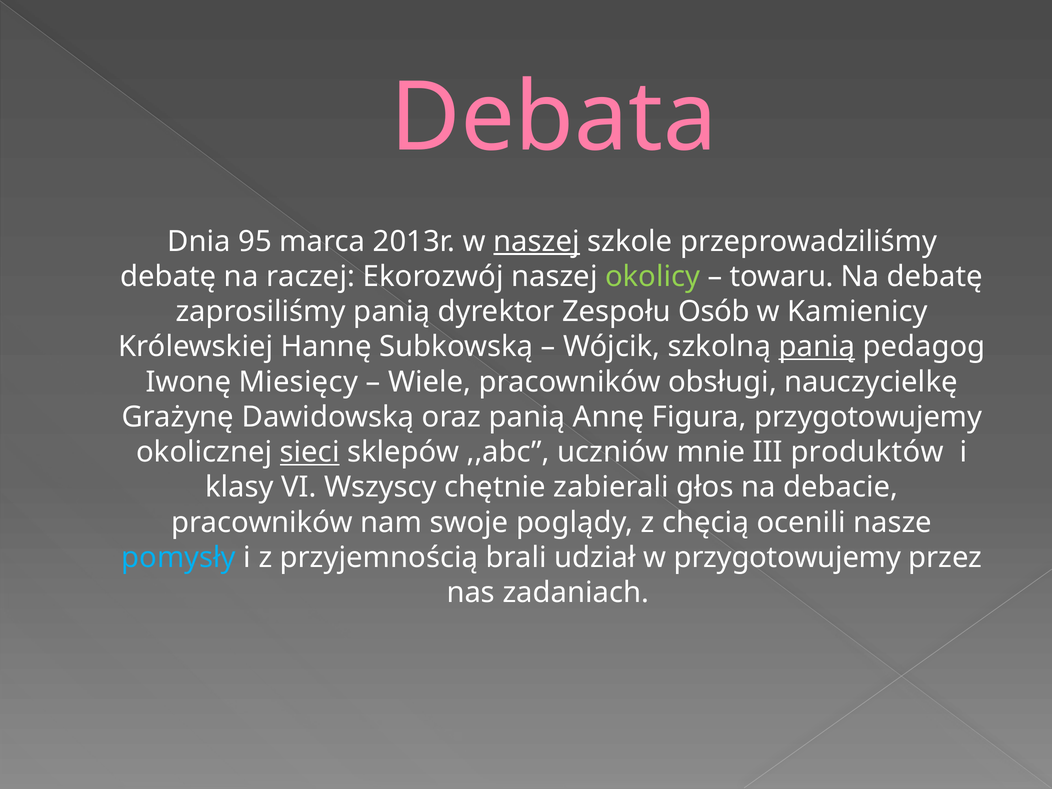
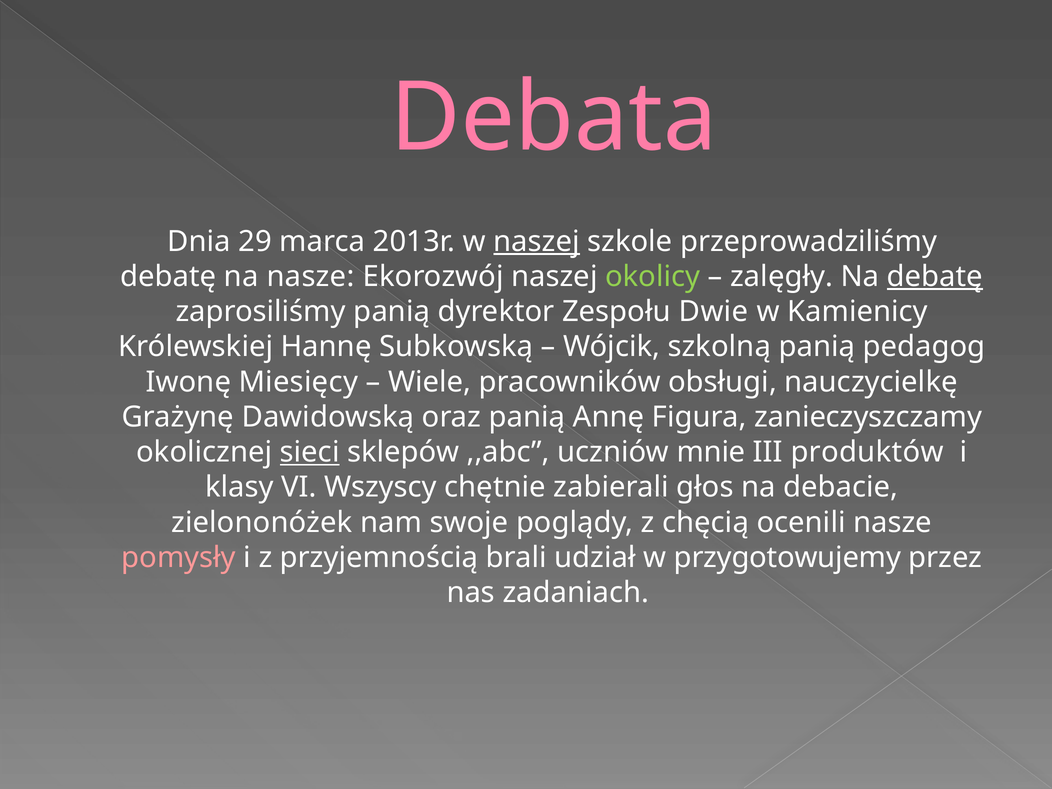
95: 95 -> 29 (255, 241)
na raczej: raczej -> nasze (311, 277)
towaru: towaru -> zalęgły (782, 277)
debatę underline: none -> present (935, 277)
Osób: Osób -> Dwie (714, 312)
panią underline: present -> none (817, 347)
Figura przygotowujemy: przygotowujemy -> zanieczyszczamy (868, 417)
pracowników: pracowników -> zielononóżek (262, 522)
pomysły colour: light blue -> pink (179, 558)
